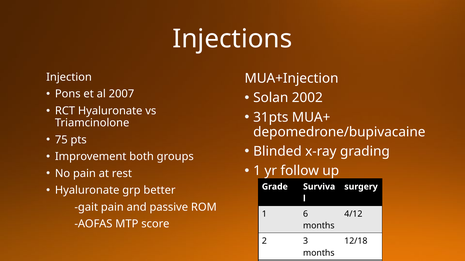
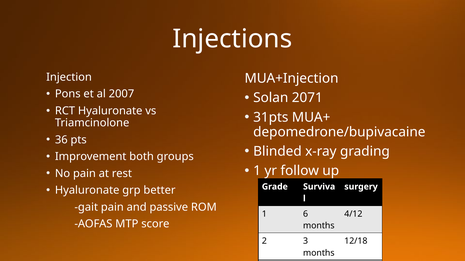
2002: 2002 -> 2071 (307, 98)
75: 75 -> 36 (61, 140)
